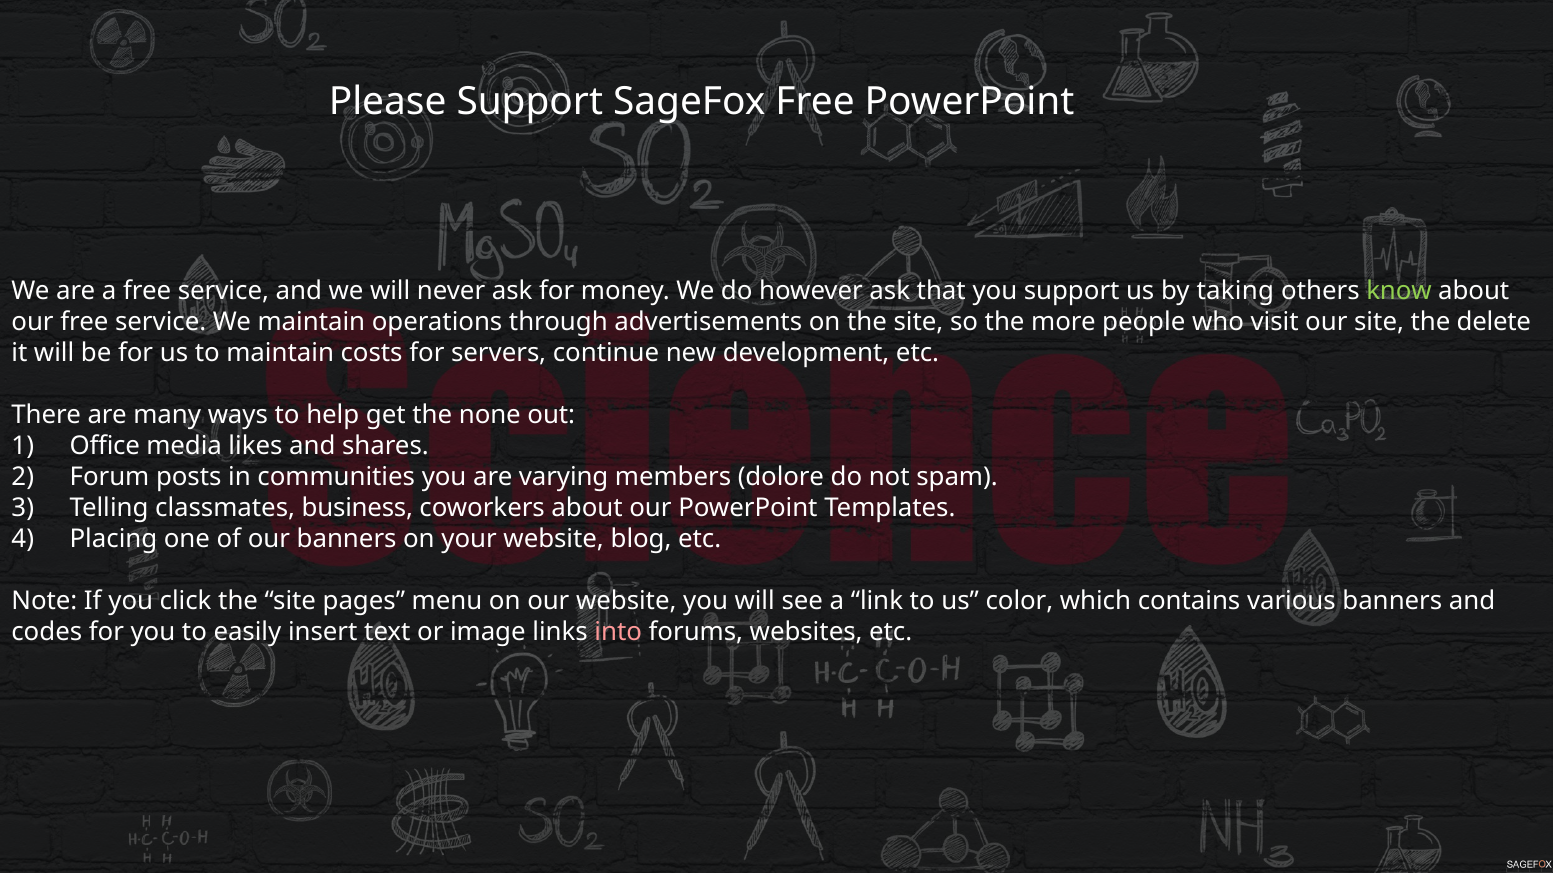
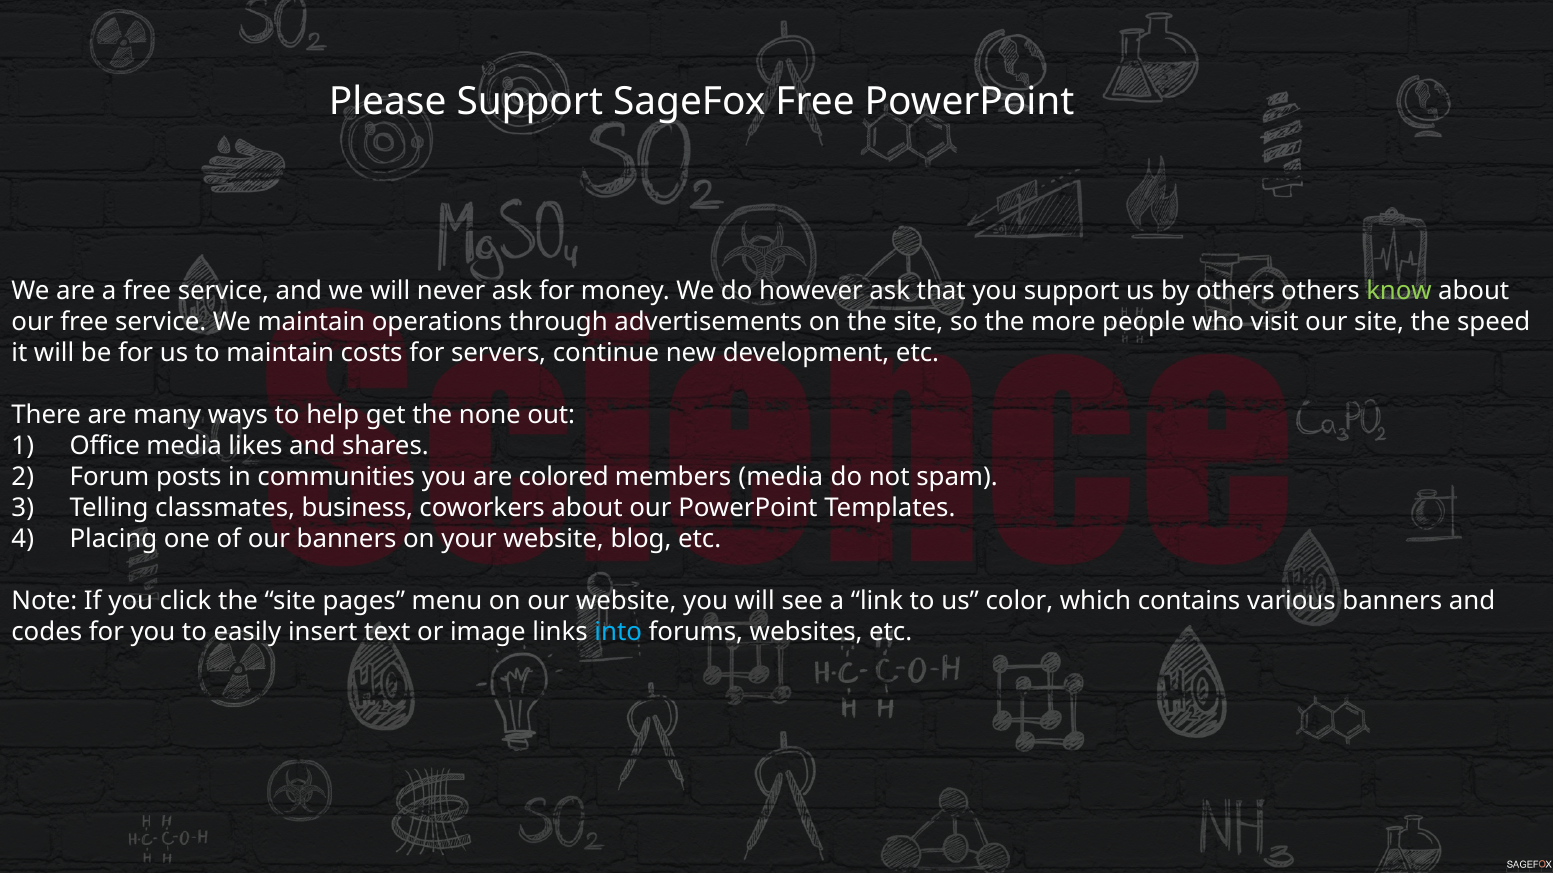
by taking: taking -> others (1235, 291)
delete: delete -> speed (1494, 322)
varying: varying -> colored (564, 477)
members dolore: dolore -> media (781, 477)
into colour: pink -> light blue (618, 633)
